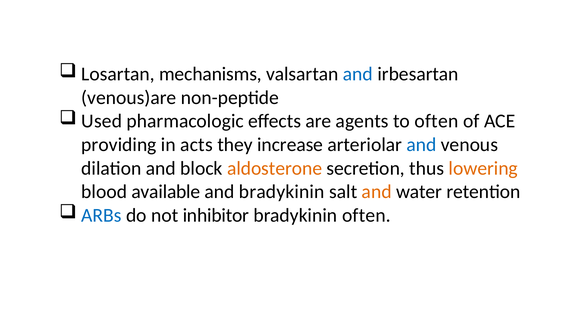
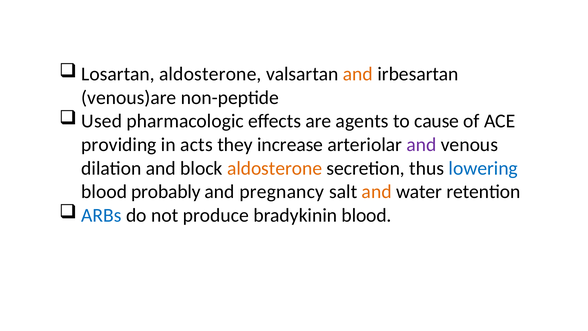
Losartan mechanisms: mechanisms -> aldosterone (210, 74)
and colour: blue -> orange (358, 74)
to often: often -> cause (437, 121)
and colour: blue -> purple (422, 145)
lowering colour: orange -> blue (483, 168)
available: available -> probably (166, 192)
and bradykinin: bradykinin -> pregnancy (282, 192)
inhibitor: inhibitor -> produce (216, 215)
bradykinin often: often -> blood (367, 215)
